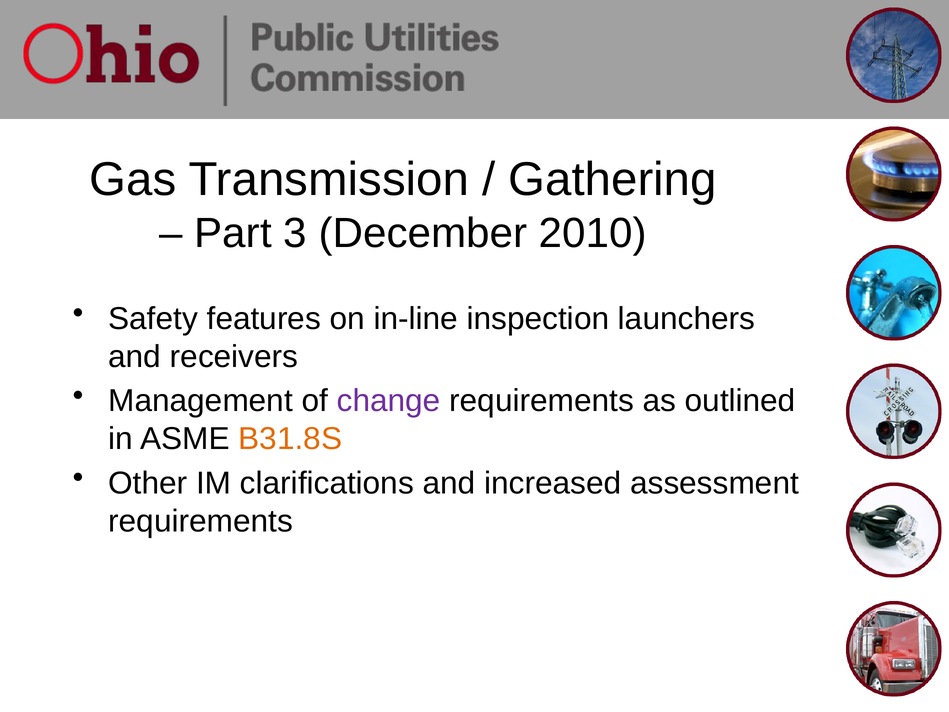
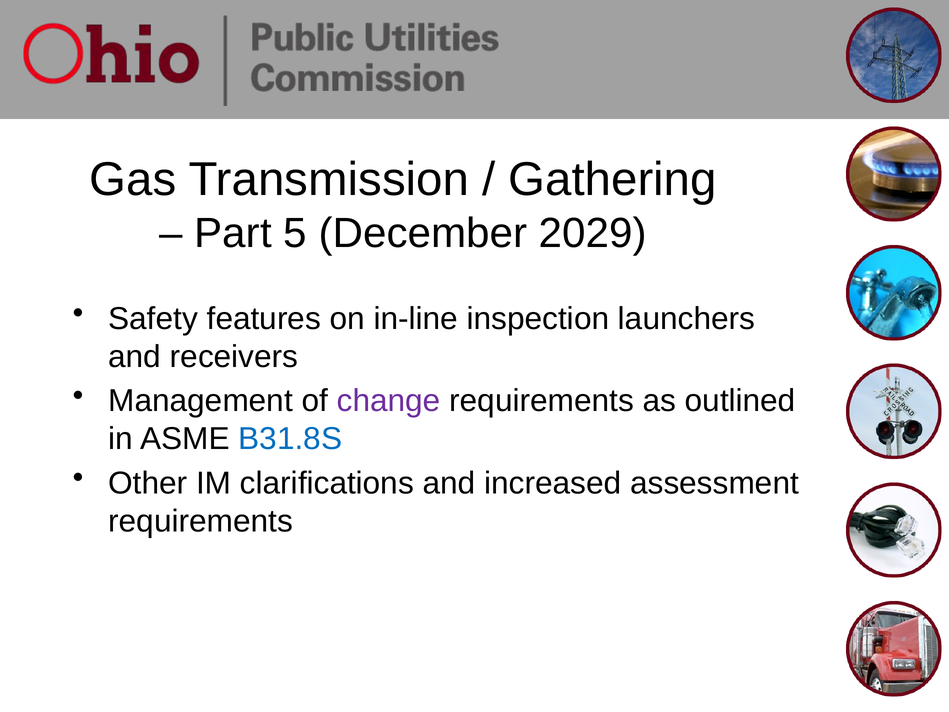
3: 3 -> 5 (295, 233)
2010: 2010 -> 2029 (593, 233)
B31.8S colour: orange -> blue (290, 439)
